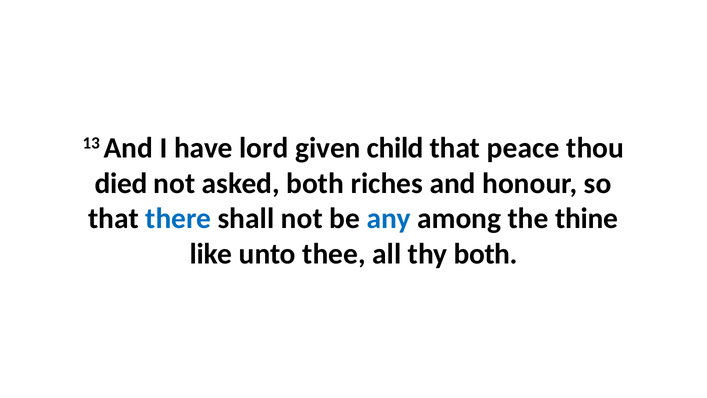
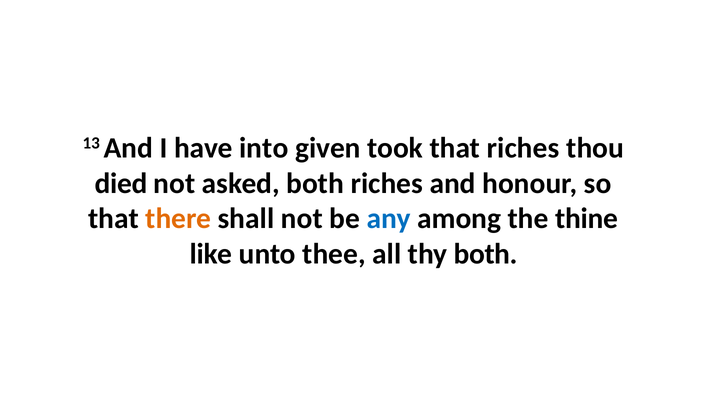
lord: lord -> into (264, 148)
child: child -> took (395, 148)
that peace: peace -> riches (523, 148)
there colour: blue -> orange (178, 219)
